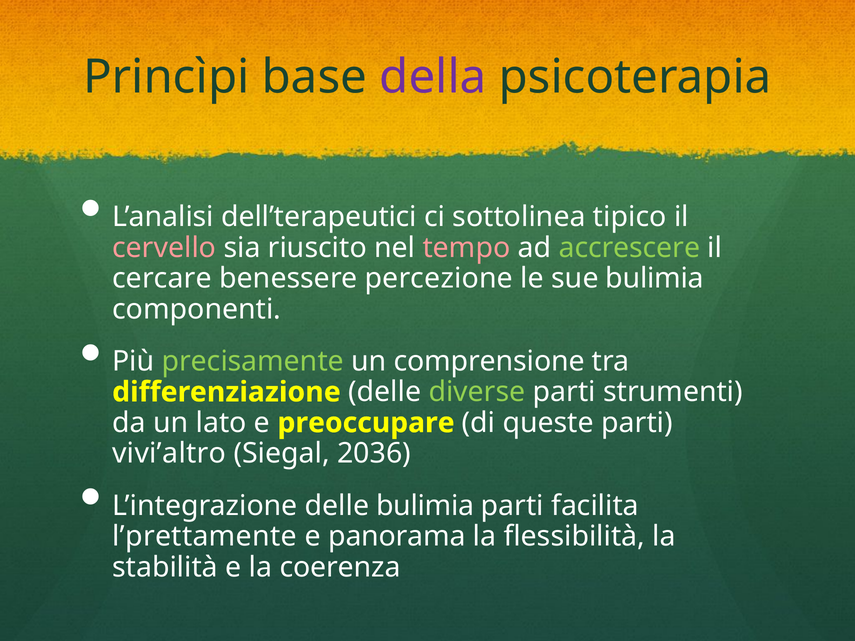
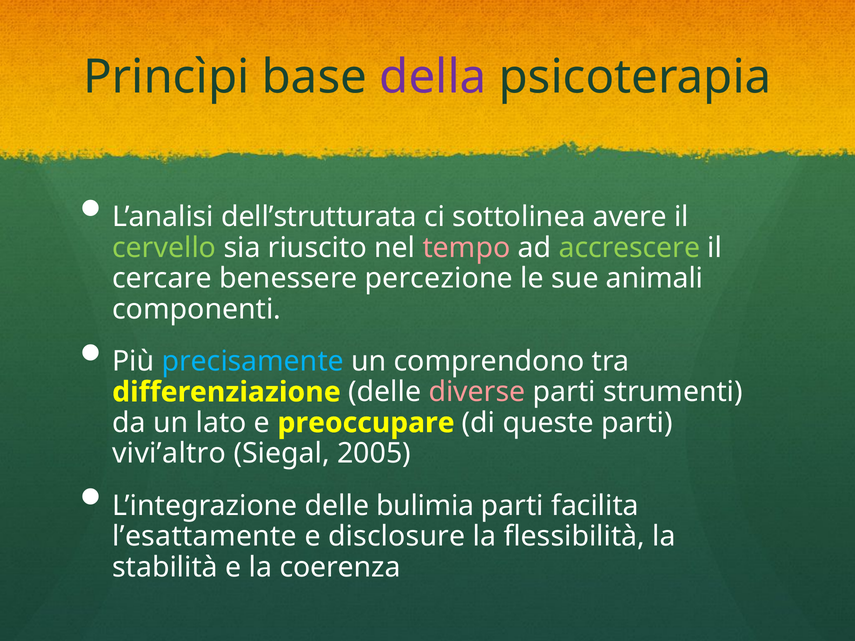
dell’terapeutici: dell’terapeutici -> dell’strutturata (319, 217)
tipico: tipico -> avere (630, 217)
cervello colour: pink -> light green (164, 248)
sue bulimia: bulimia -> animali (655, 279)
precisamente colour: light green -> light blue (253, 361)
comprensione: comprensione -> comprendono (489, 361)
diverse colour: light green -> pink (477, 392)
2036: 2036 -> 2005 (374, 454)
l’prettamente: l’prettamente -> l’esattamente (205, 537)
panorama: panorama -> disclosure (397, 537)
